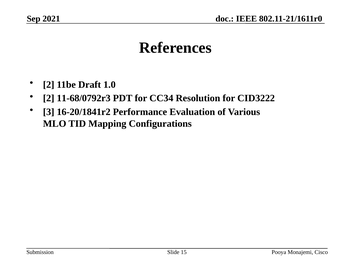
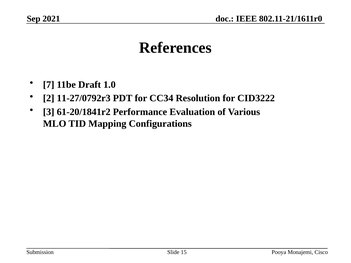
2: 2 -> 7 (49, 85)
11-68/0792r3: 11-68/0792r3 -> 11-27/0792r3 (84, 98)
16-20/1841r2: 16-20/1841r2 -> 61-20/1841r2 (84, 112)
